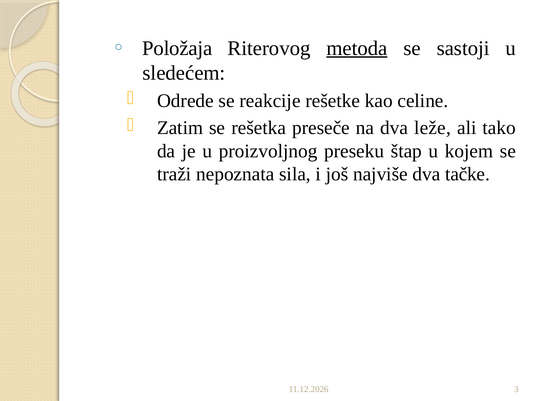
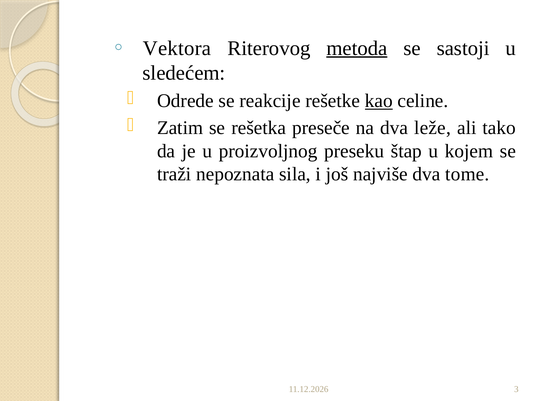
Položaja: Položaja -> Vektora (177, 48)
kao underline: none -> present (379, 101)
tačke: tačke -> tome (467, 174)
